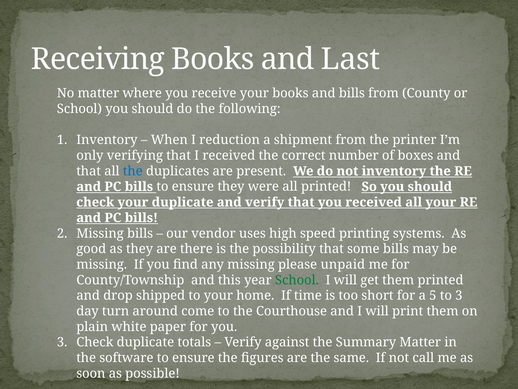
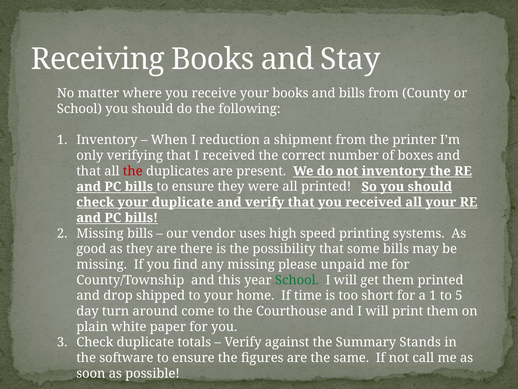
Last: Last -> Stay (350, 59)
the colour: blue -> red (133, 171)
a 5: 5 -> 1 (433, 295)
to 3: 3 -> 5 (459, 295)
Summary Matter: Matter -> Stands (420, 342)
